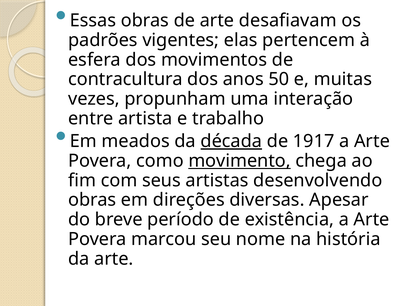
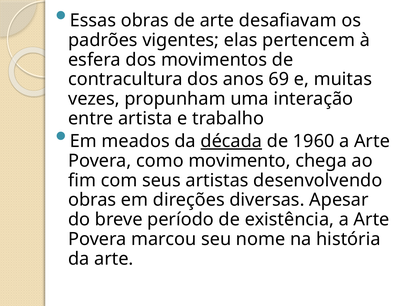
50: 50 -> 69 (279, 79)
1917: 1917 -> 1960 (314, 141)
movimento underline: present -> none (240, 161)
